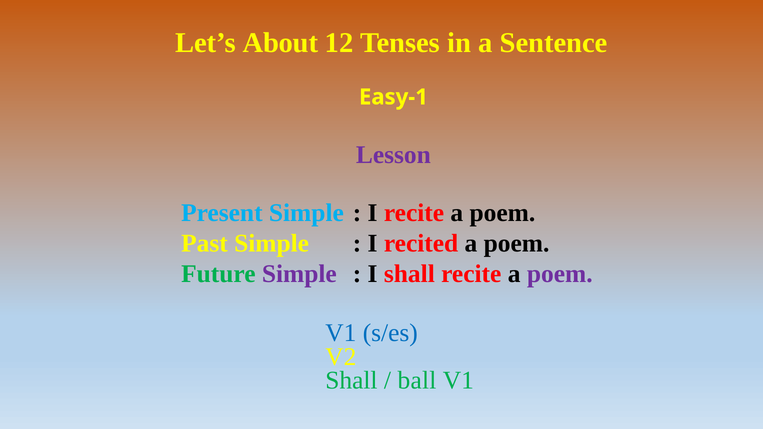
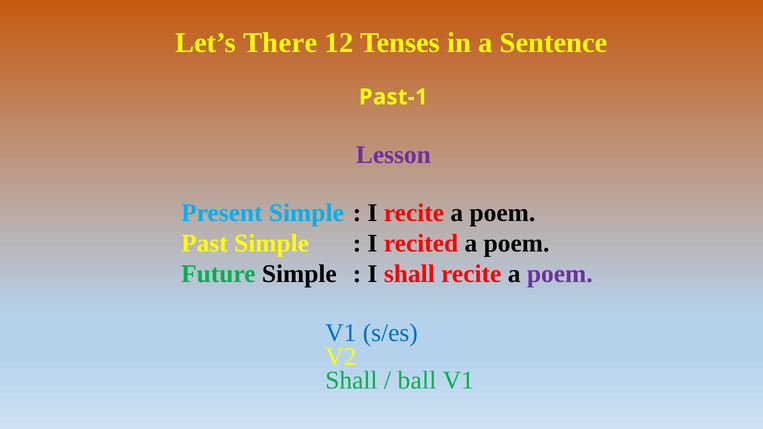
About: About -> There (280, 43)
Easy-1: Easy-1 -> Past-1 (393, 97)
Simple colour: purple -> black (299, 274)
